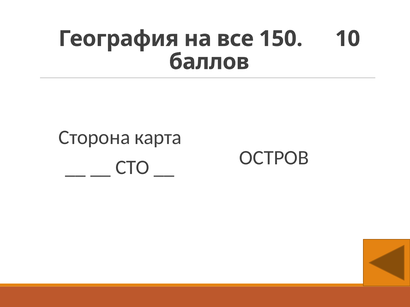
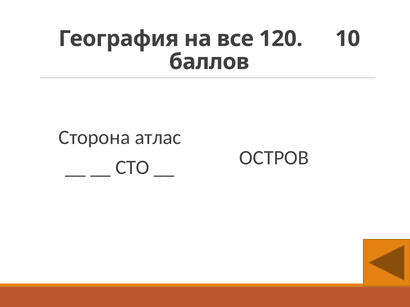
150: 150 -> 120 (281, 39)
карта: карта -> атлас (158, 138)
